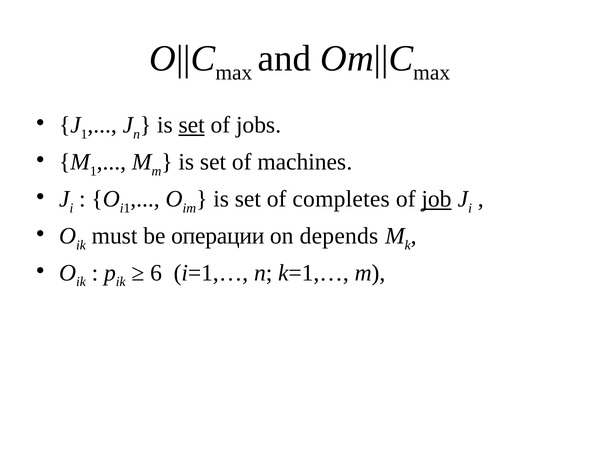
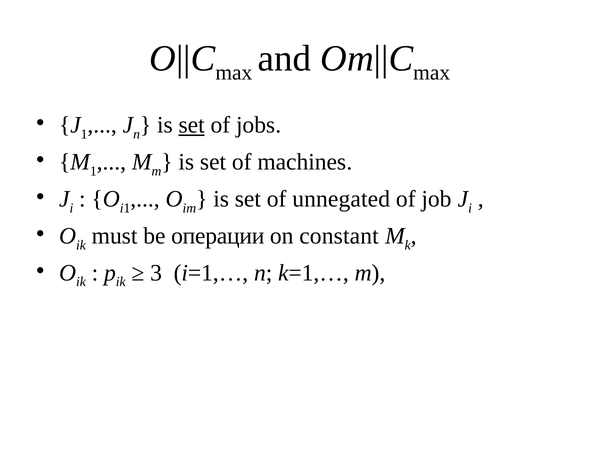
completes: completes -> unnegated (341, 199)
job underline: present -> none (436, 199)
depends: depends -> constant (339, 236)
6: 6 -> 3 (156, 273)
